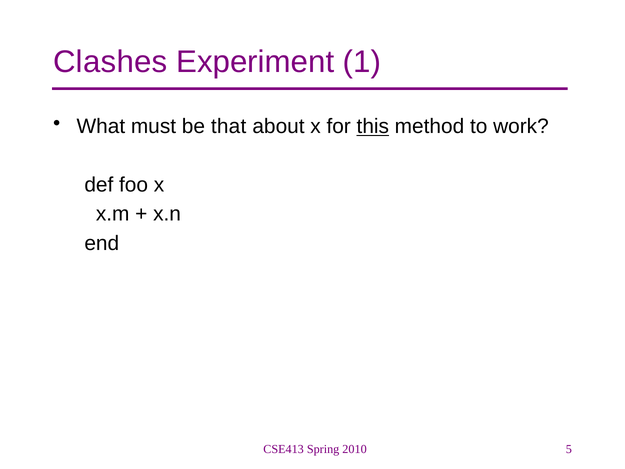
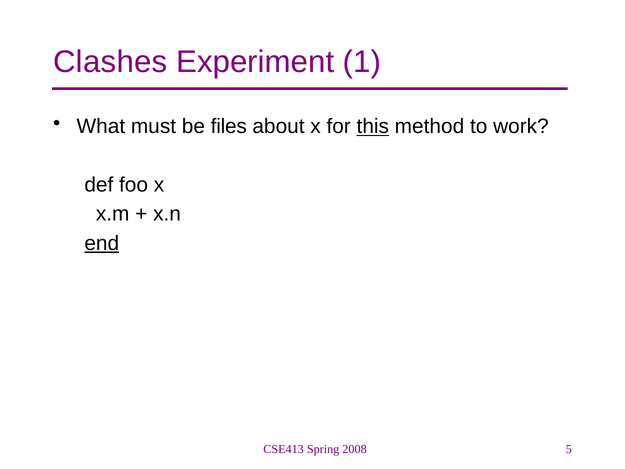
that: that -> files (229, 126)
end underline: none -> present (102, 243)
2010: 2010 -> 2008 (355, 449)
